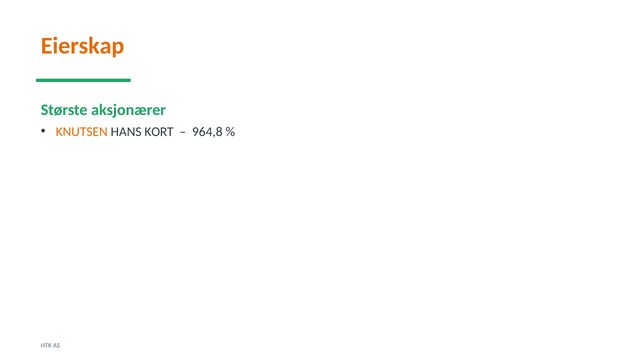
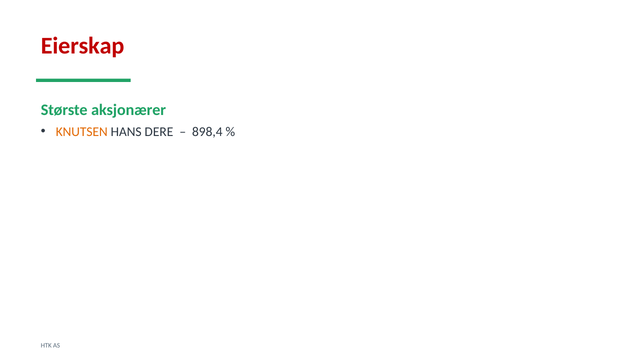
Eierskap colour: orange -> red (83, 46)
KORT: KORT -> DERE (159, 132)
964,8: 964,8 -> 898,4 (207, 132)
